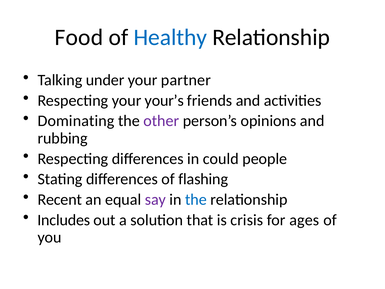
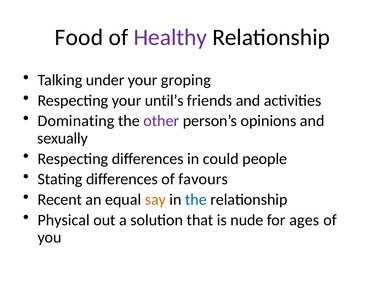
Healthy colour: blue -> purple (170, 37)
partner: partner -> groping (186, 80)
your’s: your’s -> until’s (164, 100)
rubbing: rubbing -> sexually (63, 138)
flashing: flashing -> favours (203, 179)
say colour: purple -> orange (155, 199)
Includes: Includes -> Physical (64, 220)
crisis: crisis -> nude (247, 220)
